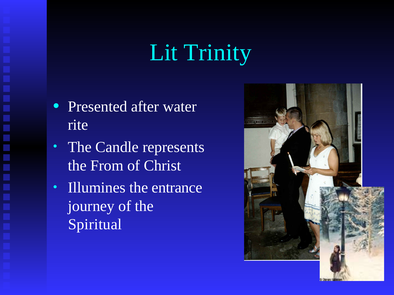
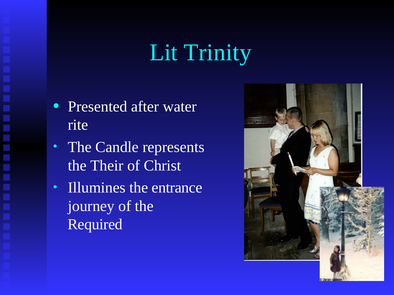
From: From -> Their (107, 166)
Spiritual: Spiritual -> Required (95, 225)
